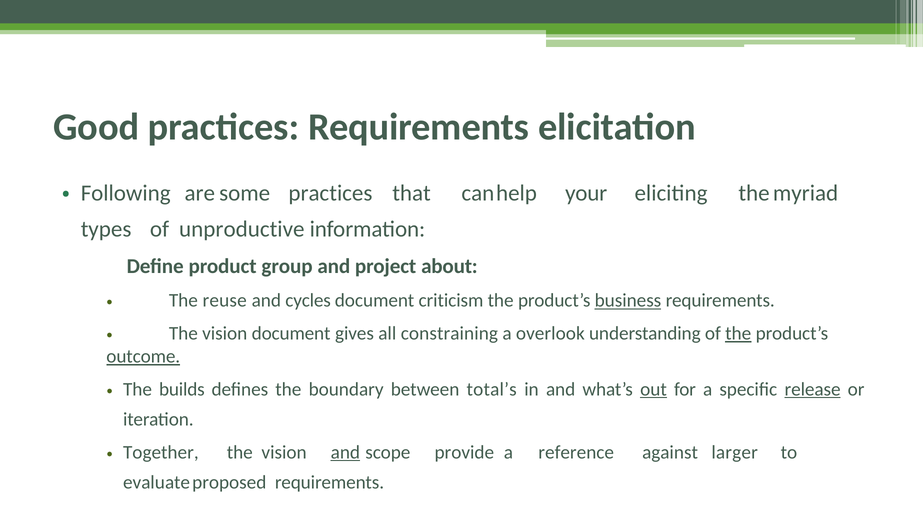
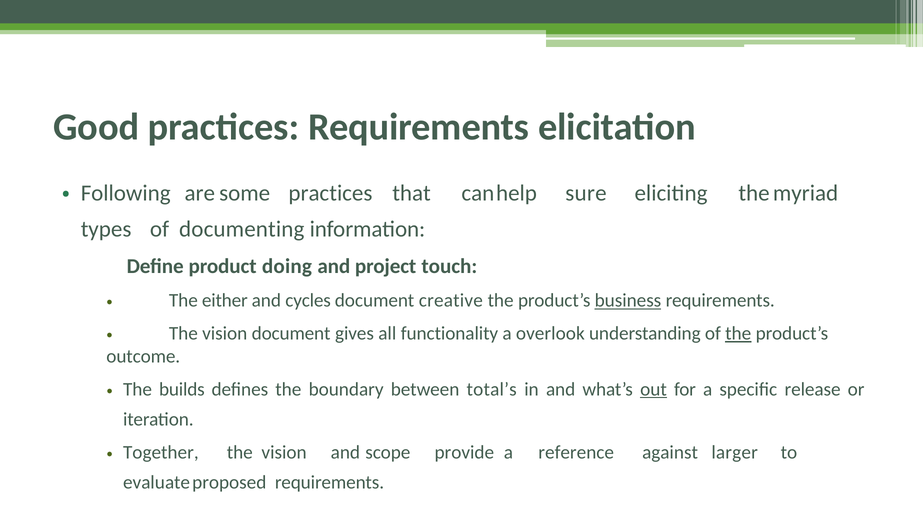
your: your -> sure (586, 193)
unproductive: unproductive -> documenting (242, 229)
group: group -> doing (287, 266)
about: about -> touch (449, 266)
reuse: reuse -> either (225, 301)
criticism: criticism -> creative (451, 301)
constraining: constraining -> functionality (449, 334)
outcome underline: present -> none (143, 357)
release underline: present -> none (813, 389)
and underline: present -> none (345, 452)
